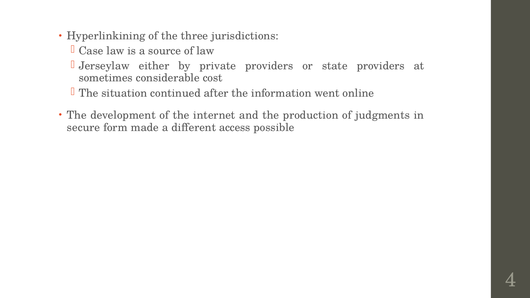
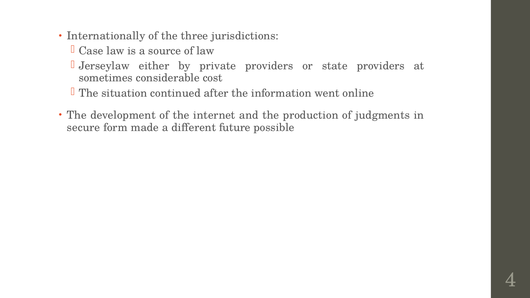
Hyperlinkining: Hyperlinkining -> Internationally (106, 36)
access: access -> future (235, 128)
